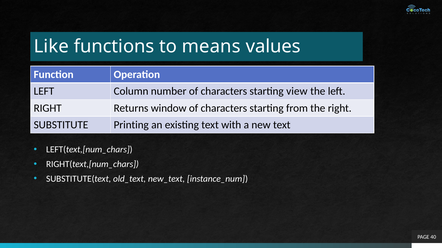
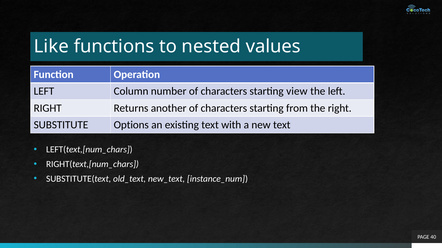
means: means -> nested (211, 47)
window: window -> another (169, 108)
Printing: Printing -> Options (131, 125)
